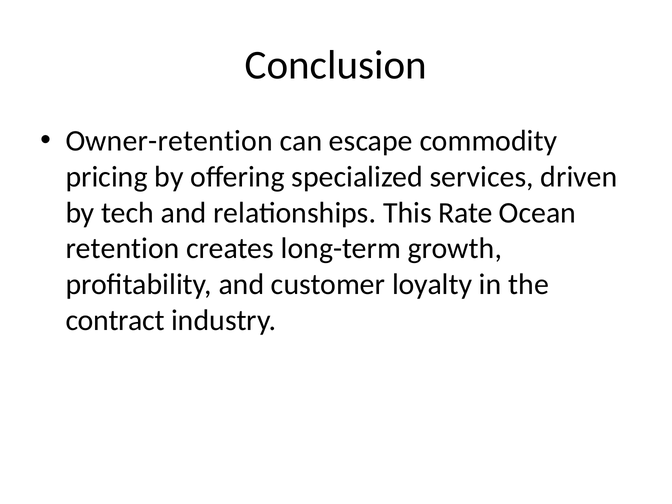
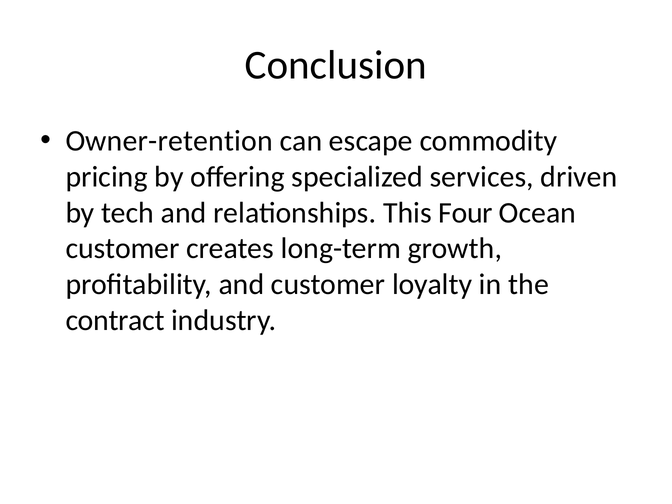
Rate: Rate -> Four (466, 213)
retention: retention -> customer (123, 249)
